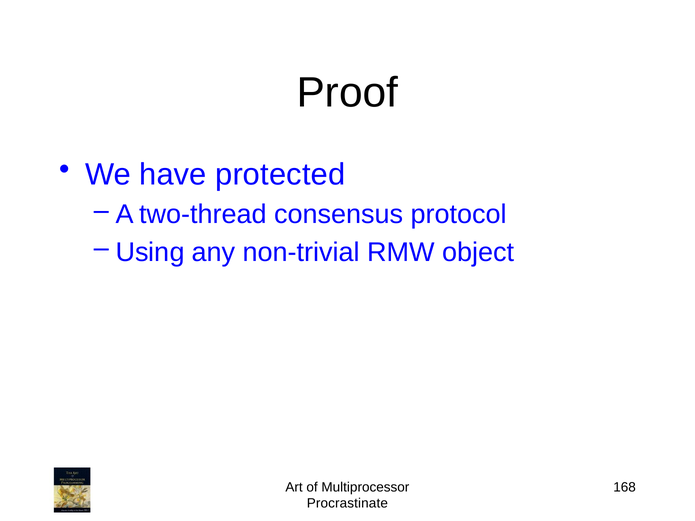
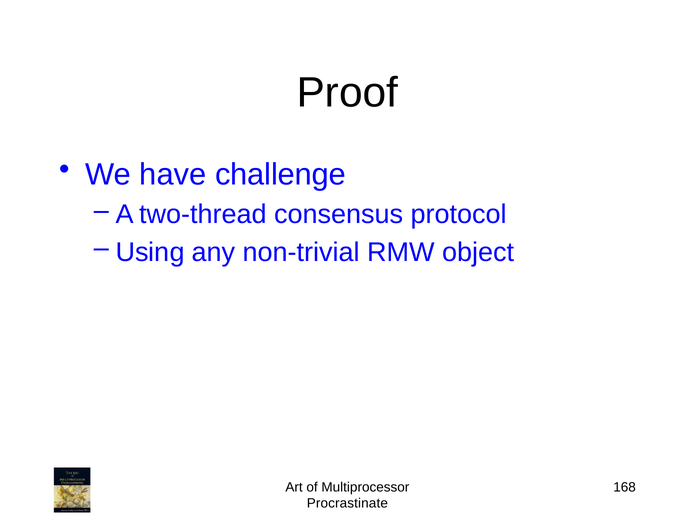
protected: protected -> challenge (280, 175)
